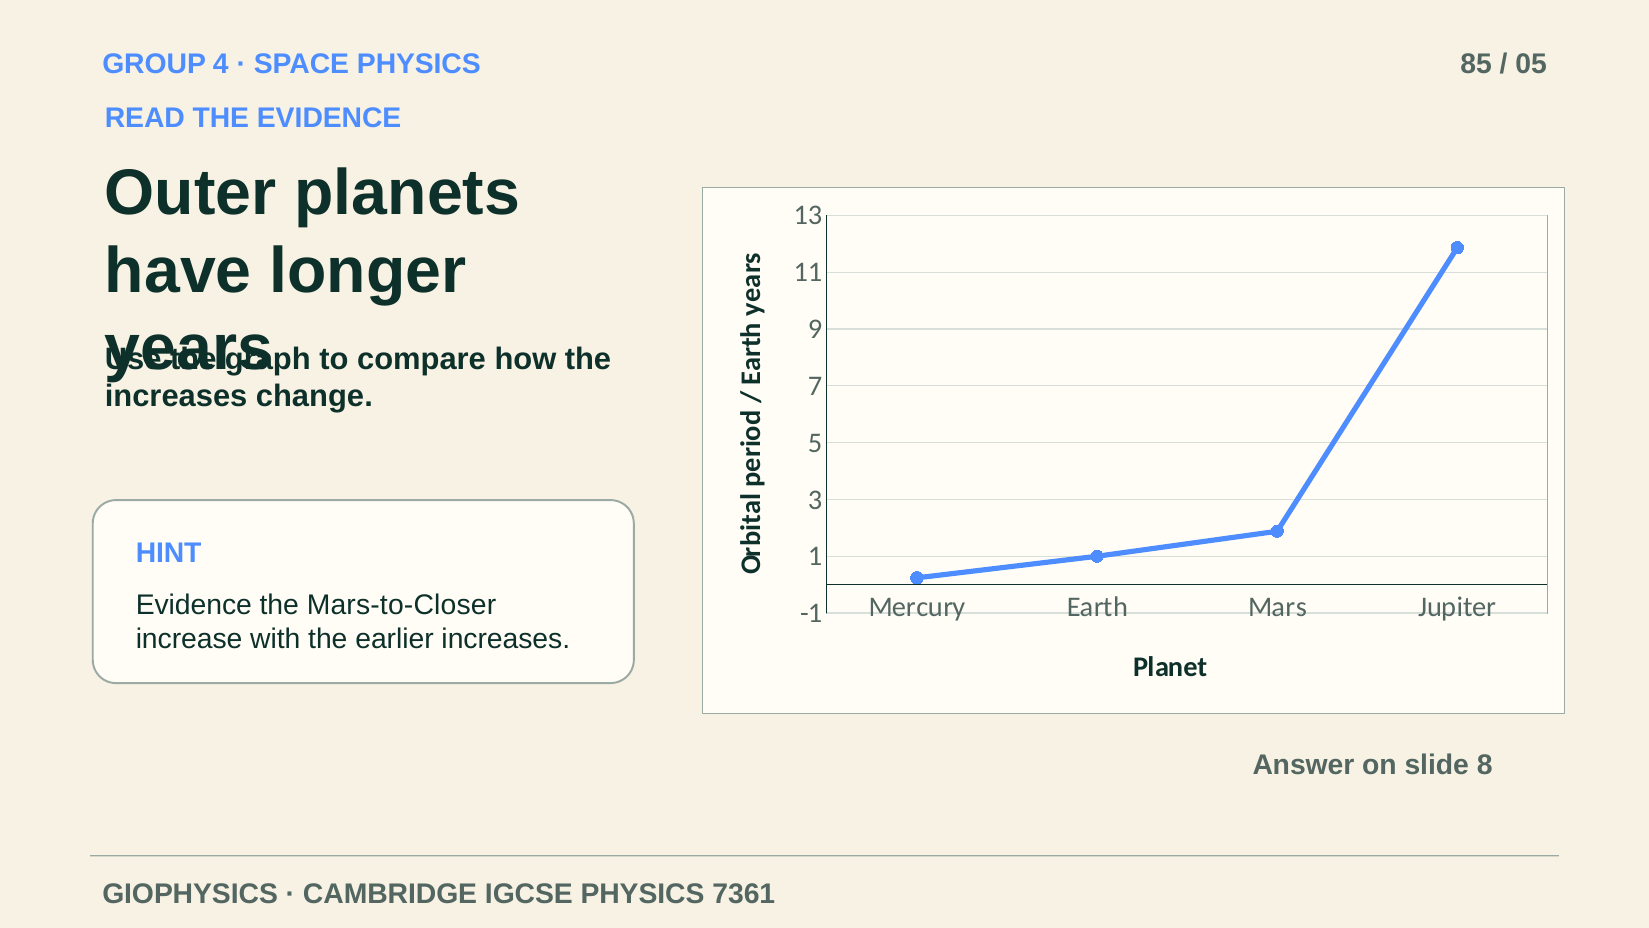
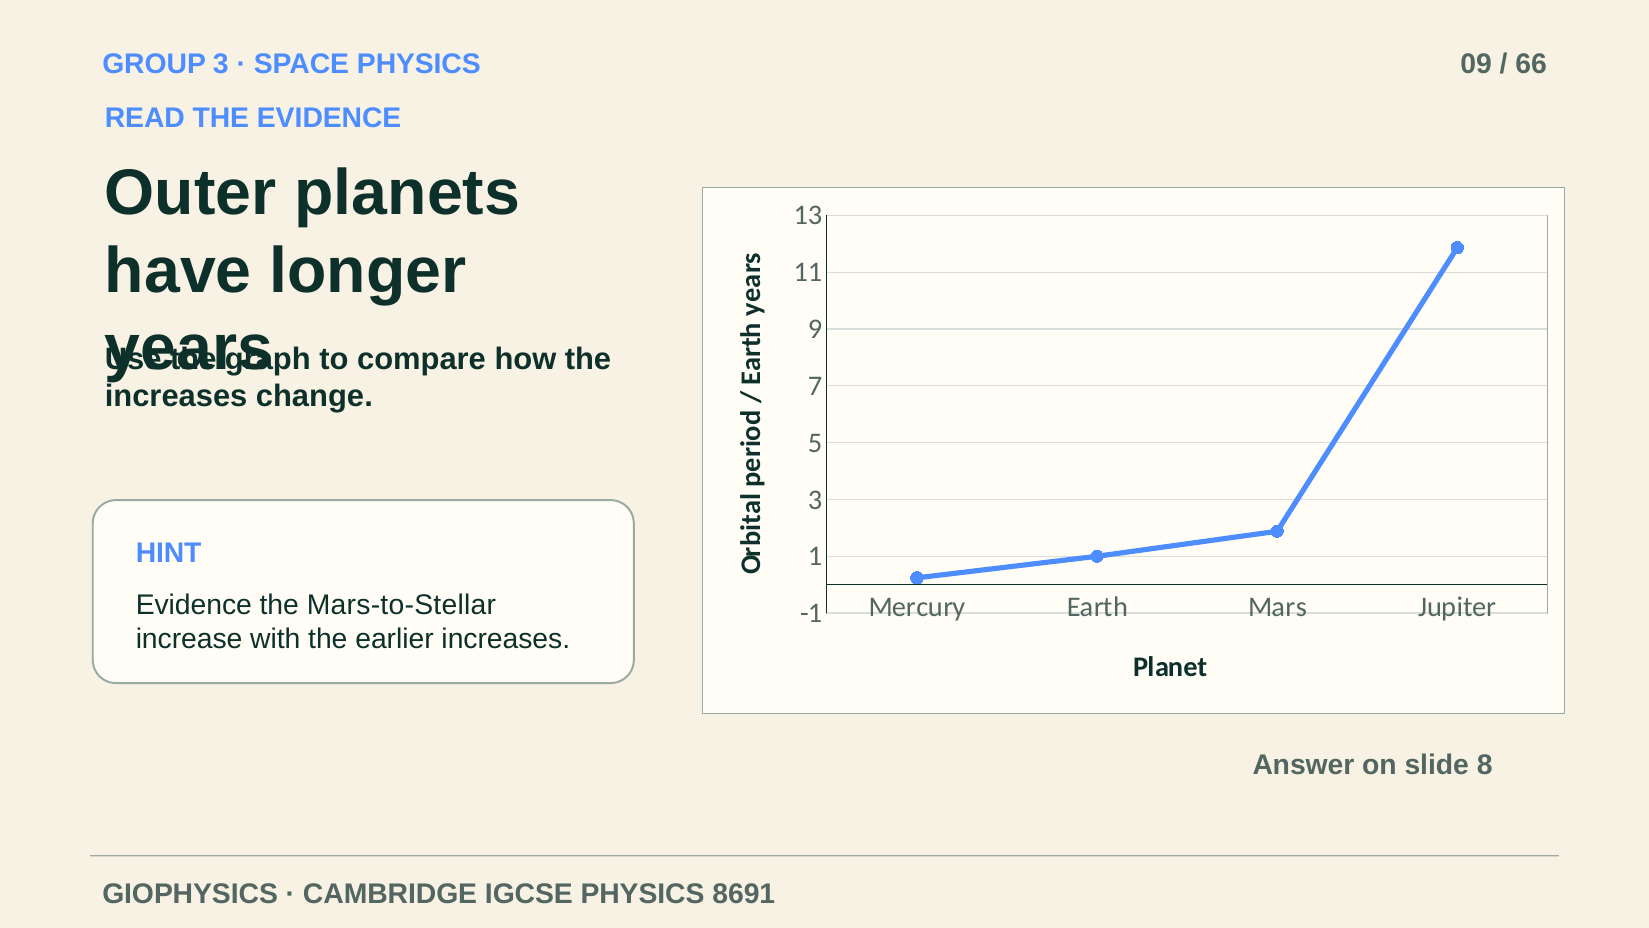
GROUP 4: 4 -> 3 (221, 64)
85: 85 -> 09 (1476, 64)
05: 05 -> 66 (1531, 64)
Mars-to-Closer: Mars-to-Closer -> Mars-to-Stellar (401, 605)
7361: 7361 -> 8691 (744, 893)
